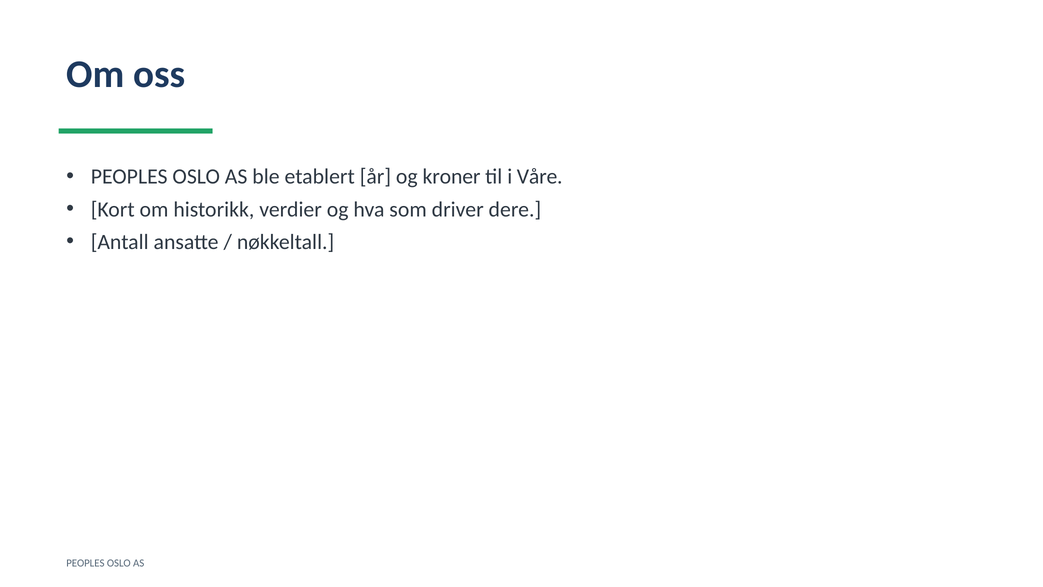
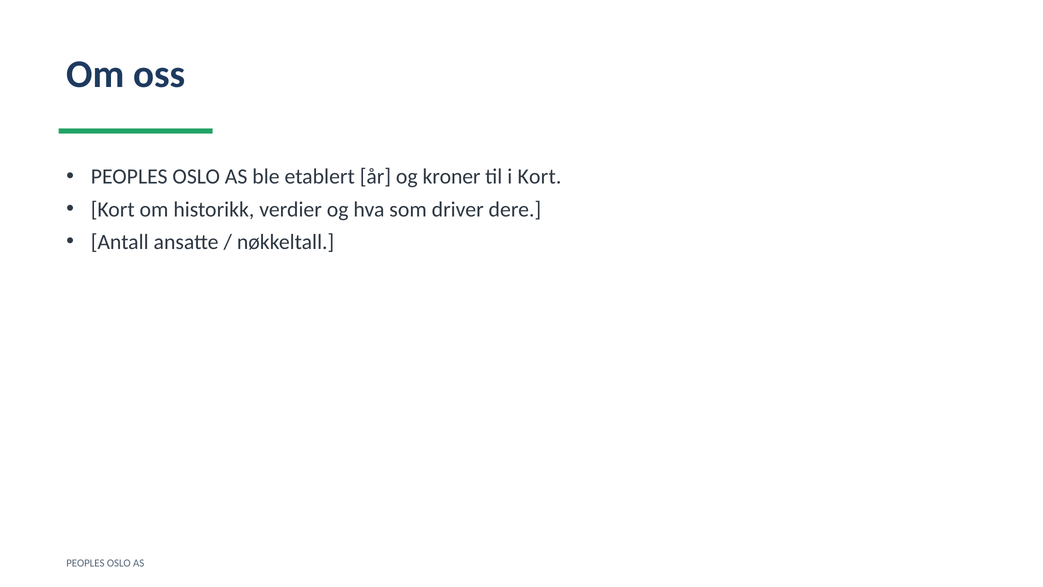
i Våre: Våre -> Kort (540, 177)
